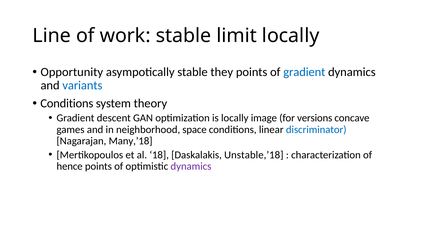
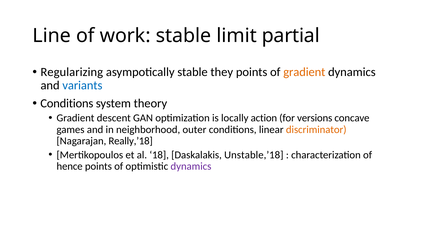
limit locally: locally -> partial (291, 36)
Opportunity: Opportunity -> Regularizing (72, 72)
gradient colour: blue -> orange (304, 72)
image: image -> action (264, 118)
space: space -> outer (194, 130)
discriminator colour: blue -> orange (316, 130)
Many,’18: Many,’18 -> Really,’18 (131, 141)
